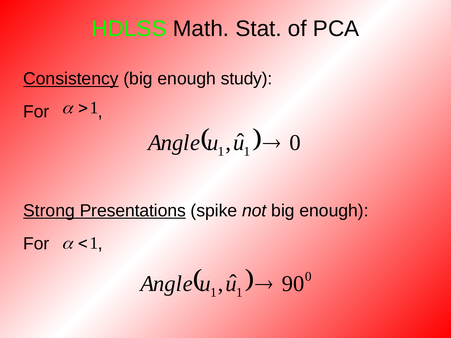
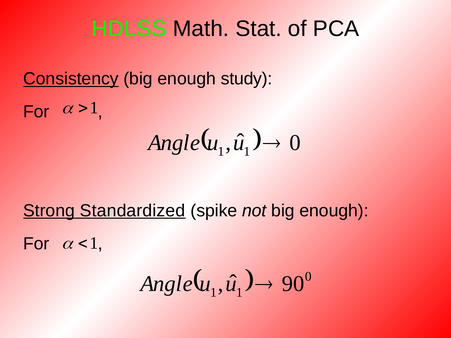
Presentations: Presentations -> Standardized (133, 211)
